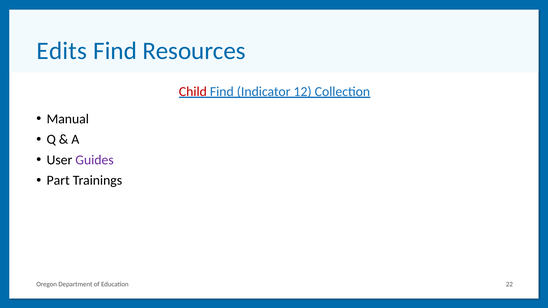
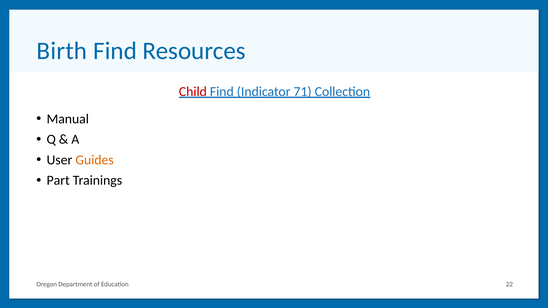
Edits: Edits -> Birth (62, 51)
12: 12 -> 71 (303, 92)
Guides colour: purple -> orange (95, 160)
